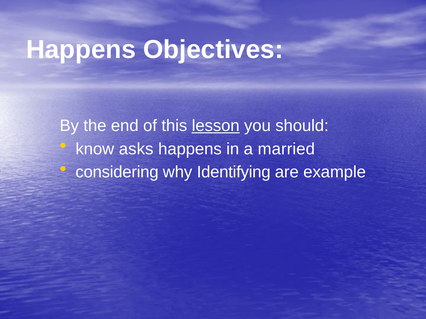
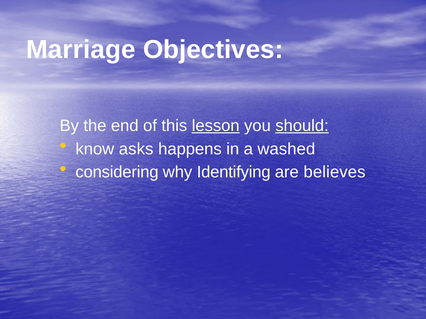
Happens: Happens -> Marriage (81, 50)
should underline: none -> present (302, 126)
married: married -> washed (286, 149)
example: example -> believes (335, 172)
